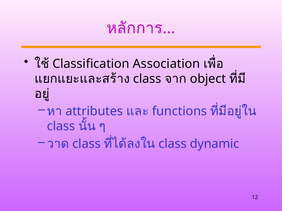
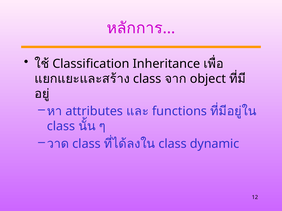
Association: Association -> Inheritance (166, 64)
